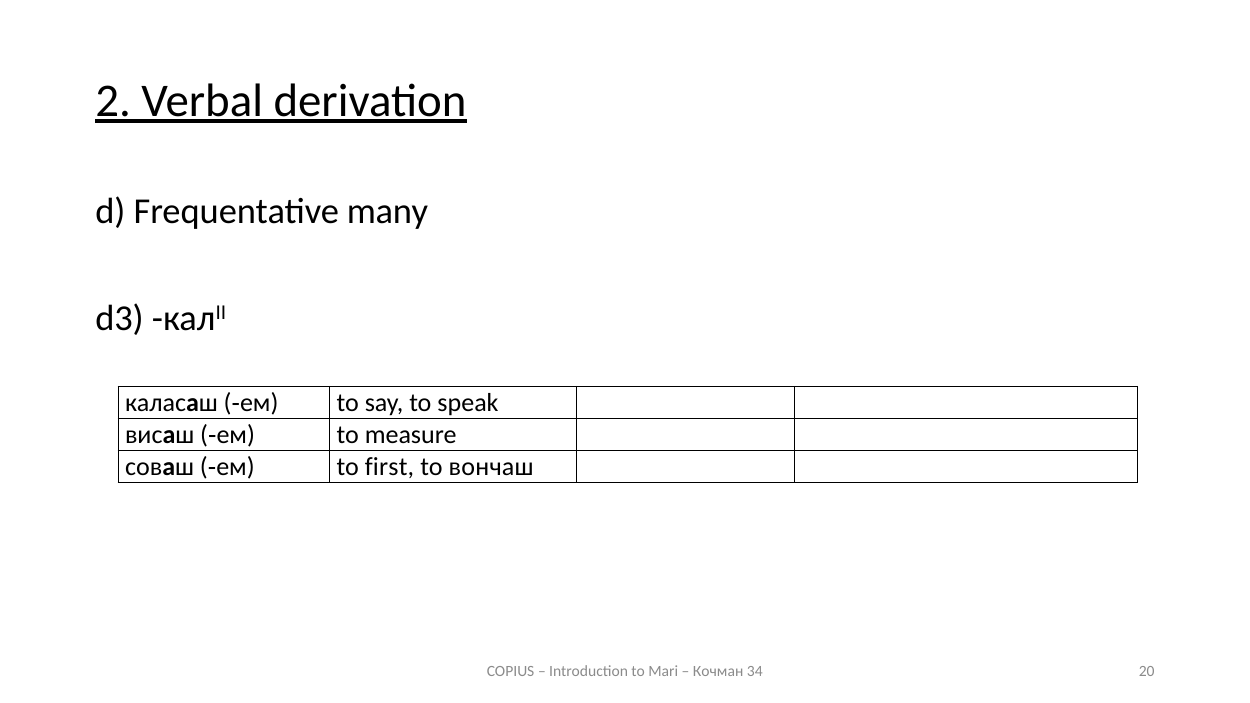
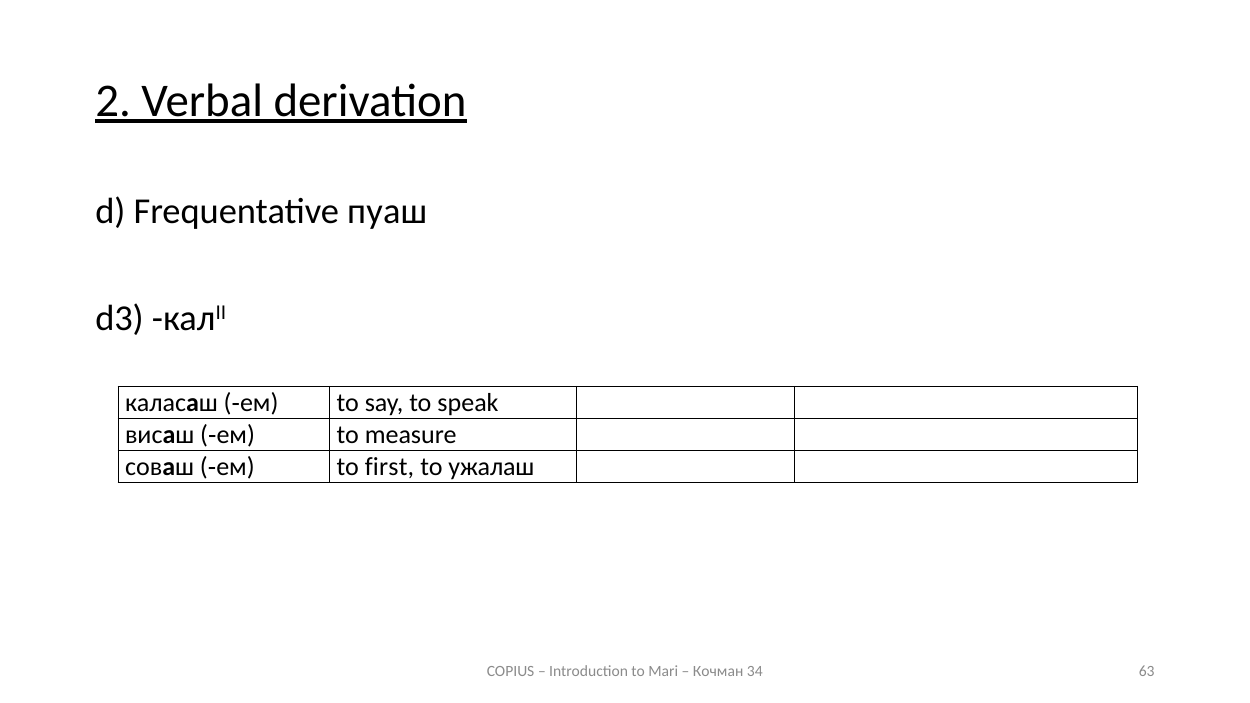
many: many -> пуаш (387, 212)
вончаш: вончаш -> ужалаш (491, 467)
20: 20 -> 63 (1147, 671)
